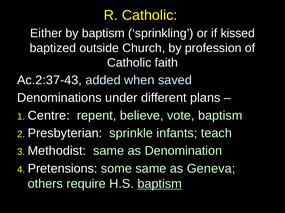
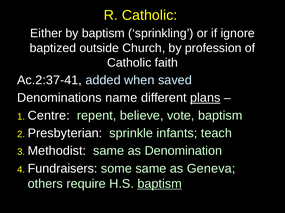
kissed: kissed -> ignore (238, 33)
Ac.2:37-43: Ac.2:37-43 -> Ac.2:37-41 (49, 80)
under: under -> name (121, 98)
plans underline: none -> present (205, 98)
Pretensions: Pretensions -> Fundraisers (63, 169)
